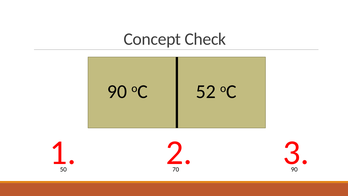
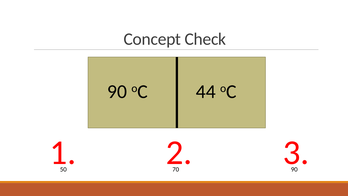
52: 52 -> 44 (206, 91)
